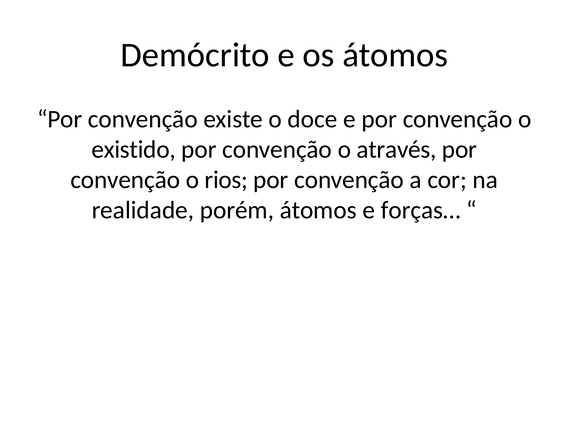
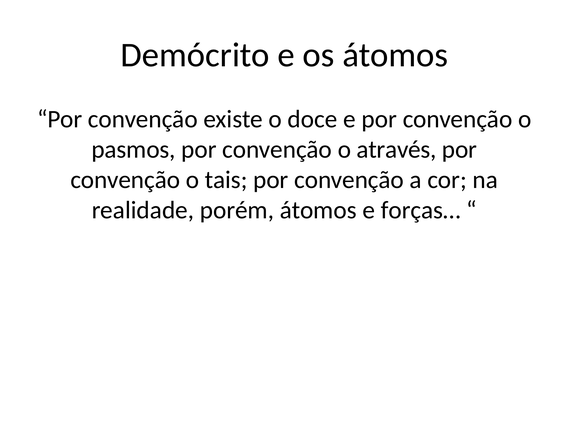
existido: existido -> pasmos (134, 150)
rios: rios -> tais (226, 180)
